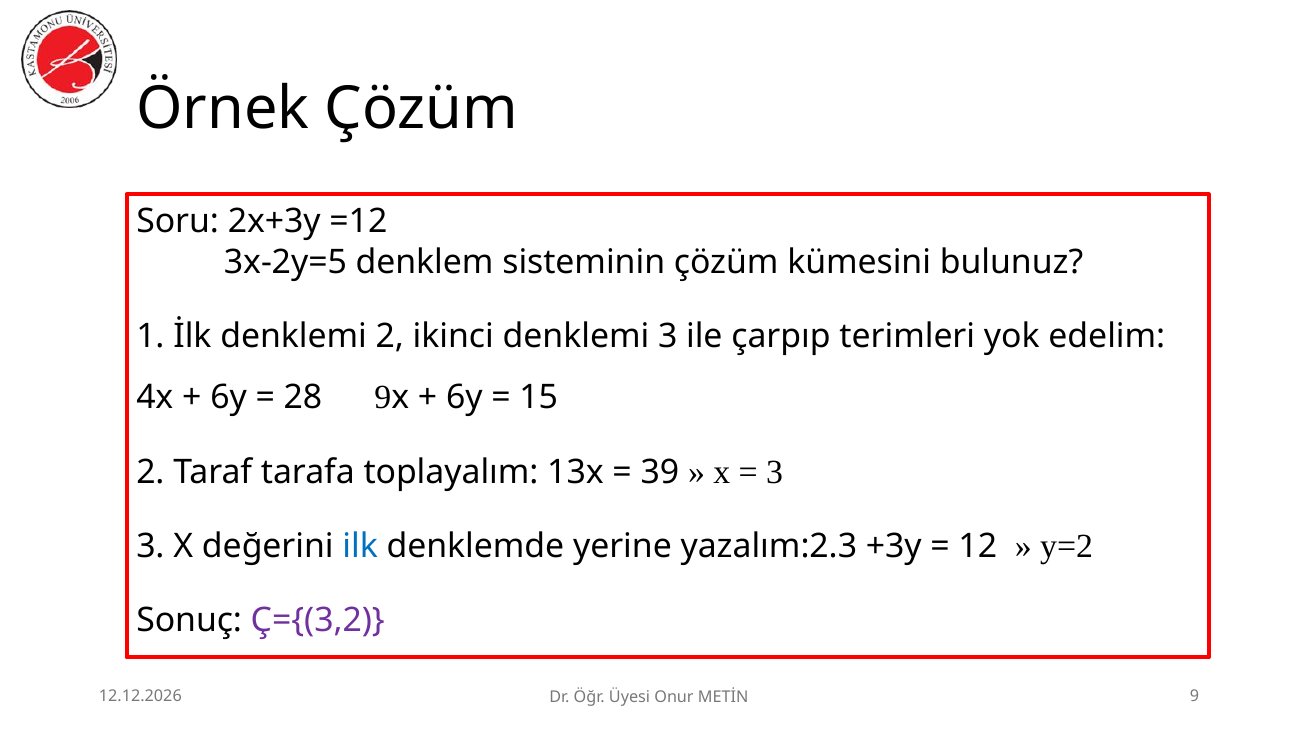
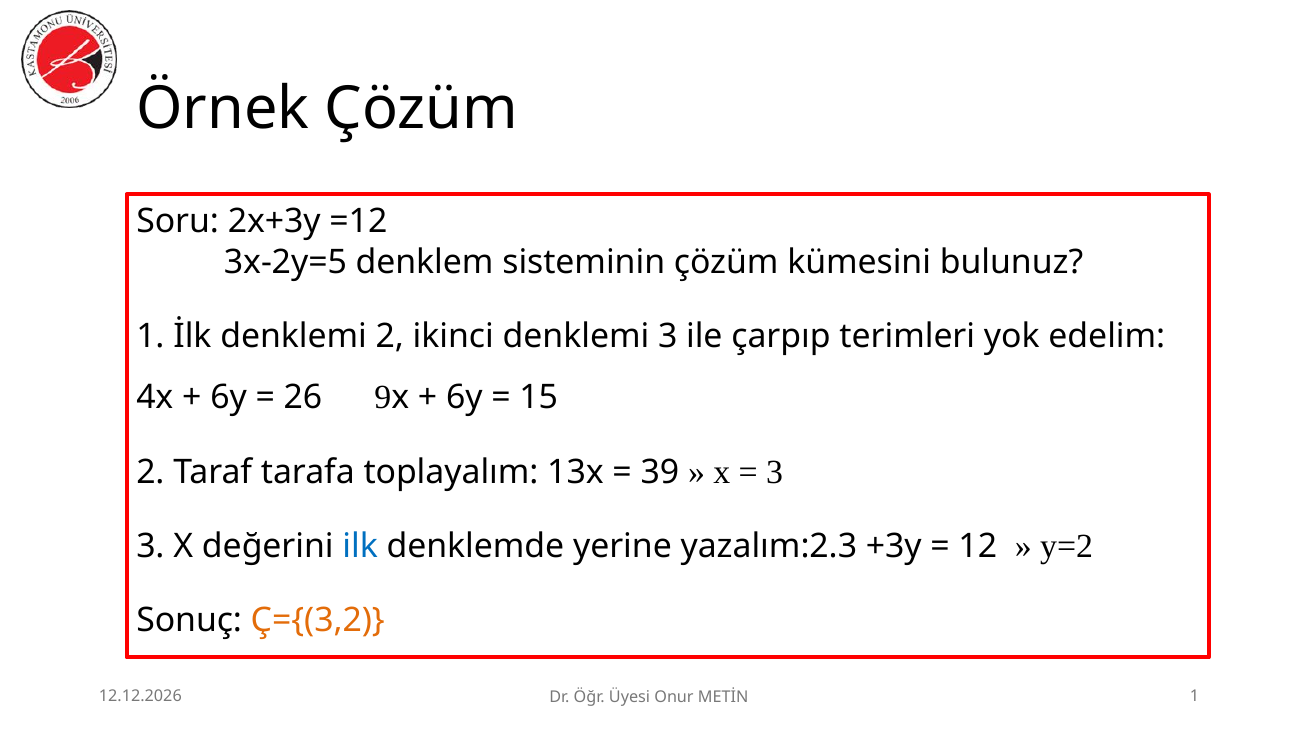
28: 28 -> 26 (303, 398)
Ç={(3,2 colour: purple -> orange (318, 621)
METİN 9: 9 -> 1 (1194, 696)
